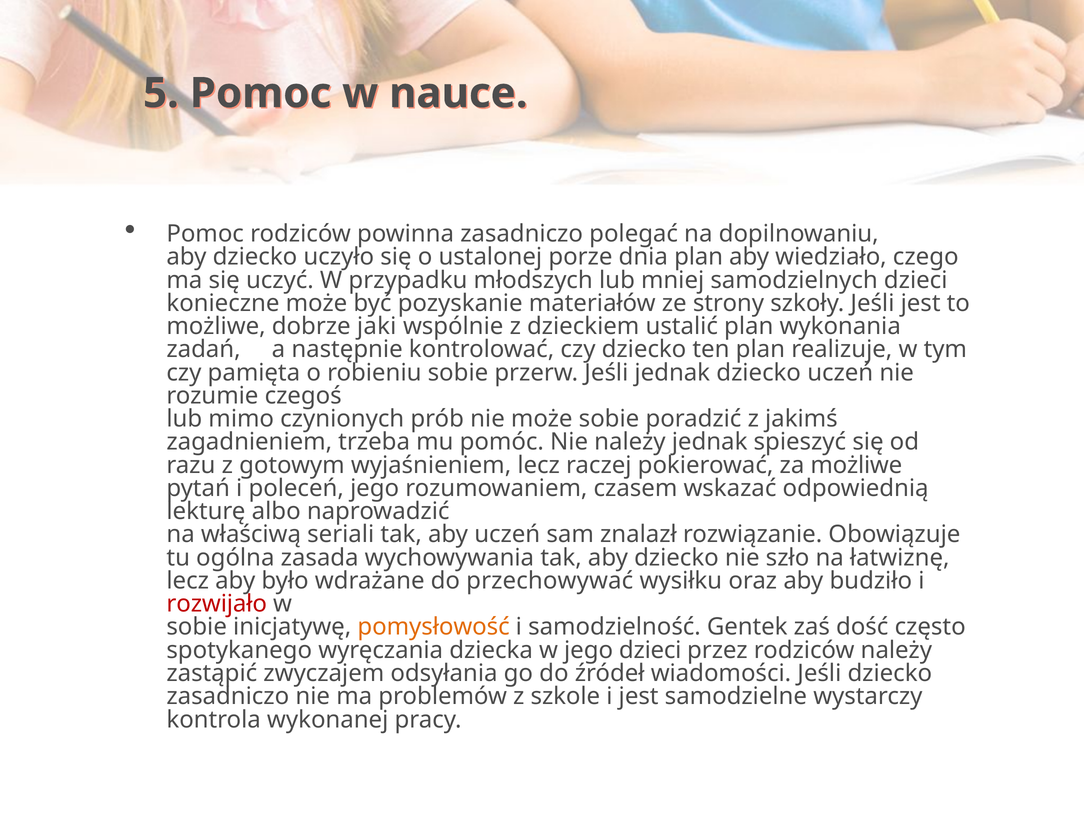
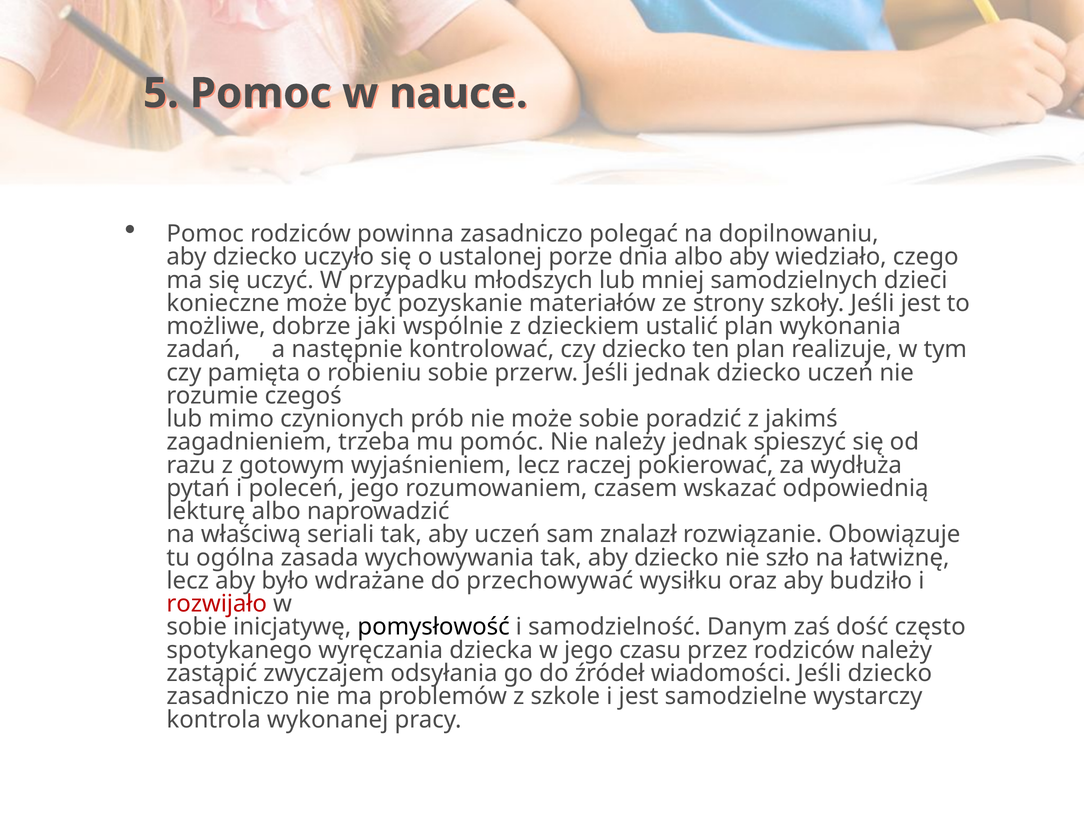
dnia plan: plan -> albo (699, 257)
za możliwe: możliwe -> wydłuża (856, 465)
pomysłowość colour: orange -> black (434, 627)
Gentek: Gentek -> Danym (747, 627)
jego dzieci: dzieci -> czasu (650, 650)
